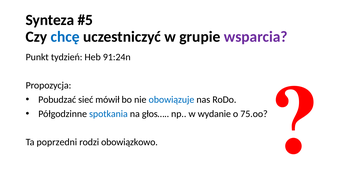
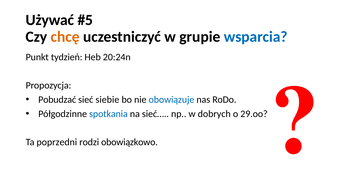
Synteza: Synteza -> Używać (50, 20)
chcę colour: blue -> orange (65, 37)
wsparcia colour: purple -> blue (256, 37)
91:24n: 91:24n -> 20:24n (117, 57)
mówił: mówił -> siebie (107, 99)
głos…: głos… -> sieć… (155, 113)
wydanie: wydanie -> dobrych (214, 113)
75.oo: 75.oo -> 29.oo (254, 113)
